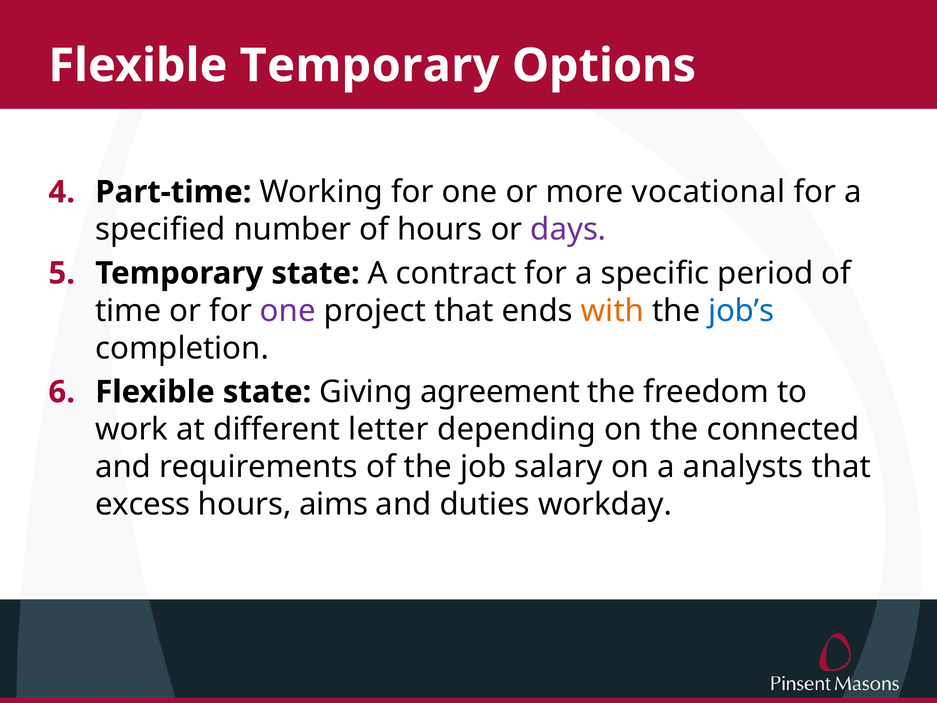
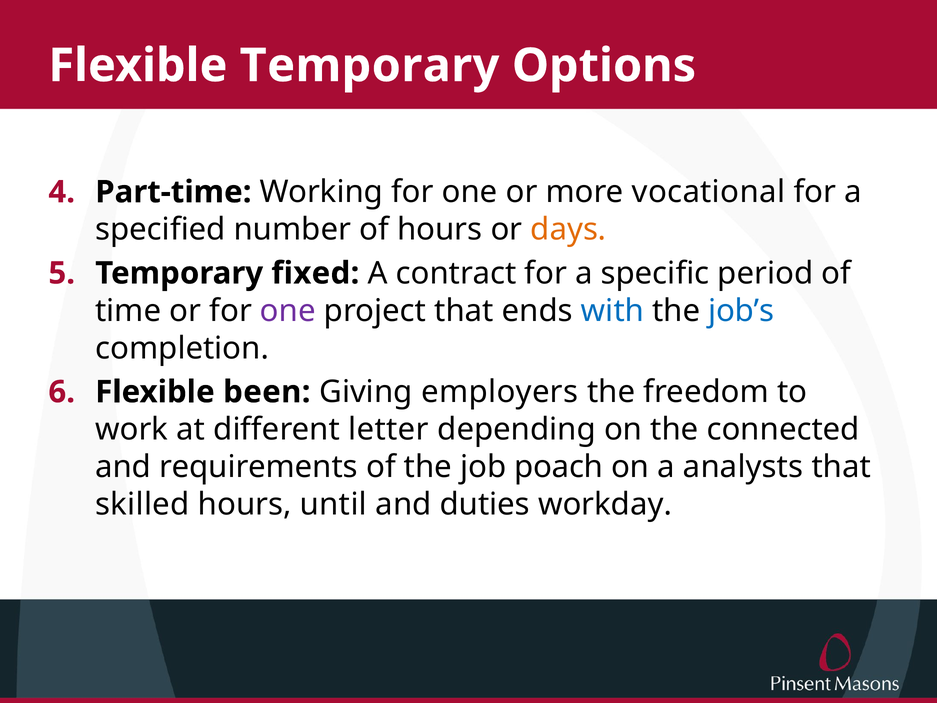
days colour: purple -> orange (568, 229)
Temporary state: state -> fixed (315, 273)
with colour: orange -> blue (613, 311)
Flexible state: state -> been (267, 392)
agreement: agreement -> employers (500, 392)
salary: salary -> poach (559, 467)
excess: excess -> skilled (142, 504)
aims: aims -> until (333, 504)
